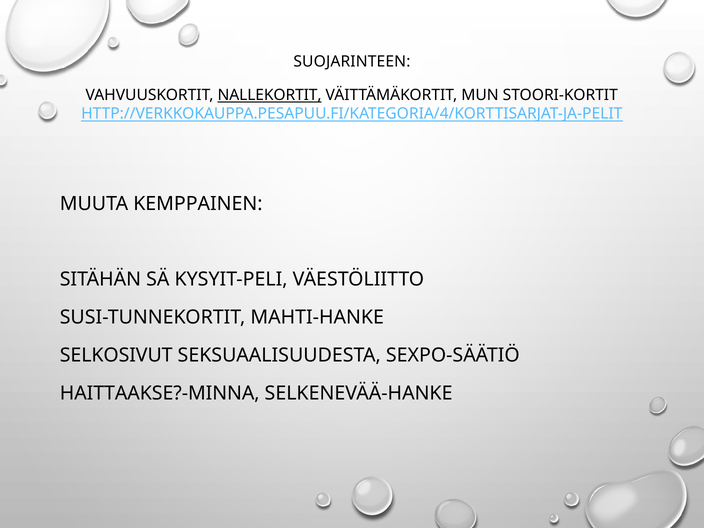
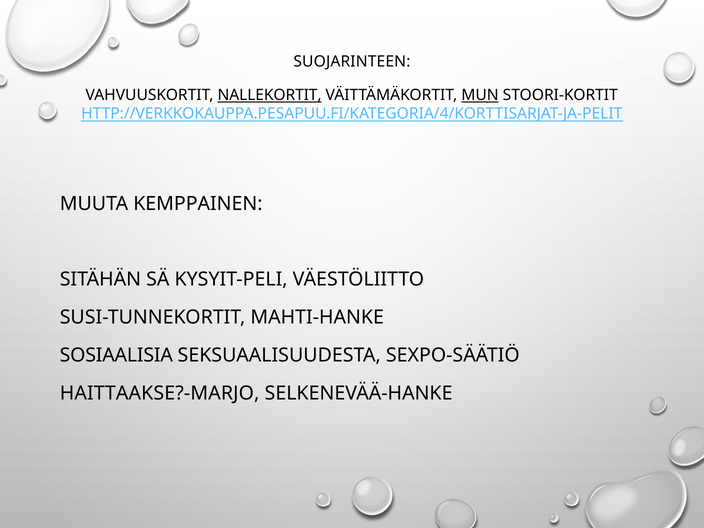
MUN underline: none -> present (480, 95)
SELKOSIVUT: SELKOSIVUT -> SOSIAALISIA (116, 355)
HAITTAAKSE?-MINNA: HAITTAAKSE?-MINNA -> HAITTAAKSE?-MARJO (160, 393)
